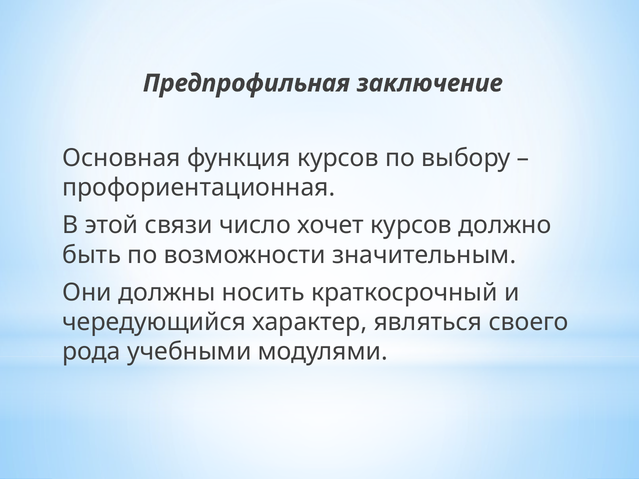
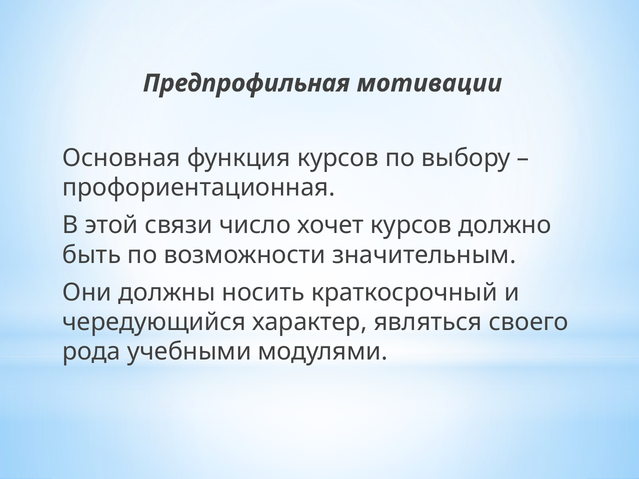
заключение: заключение -> мотивации (429, 83)
